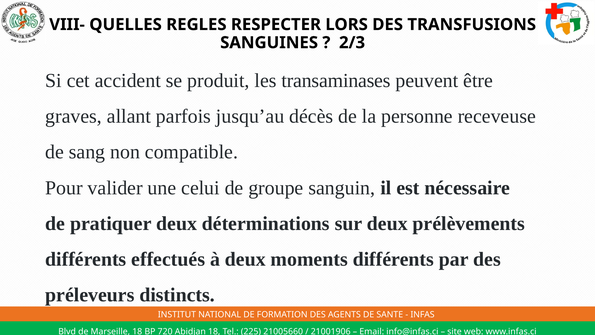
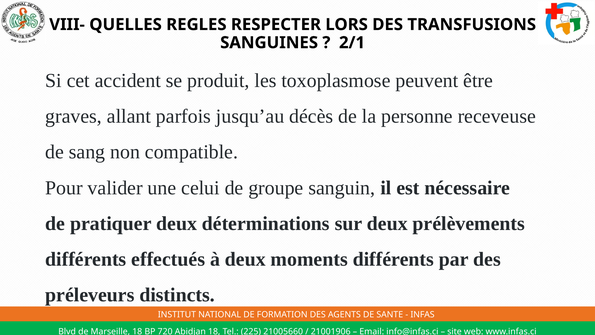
2/3: 2/3 -> 2/1 (352, 43)
transaminases: transaminases -> toxoplasmose (336, 81)
